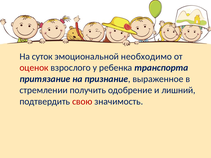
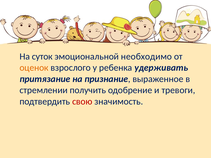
оценок colour: red -> orange (34, 68)
транспорта: транспорта -> удерживать (161, 68)
лишний: лишний -> тревоги (178, 90)
